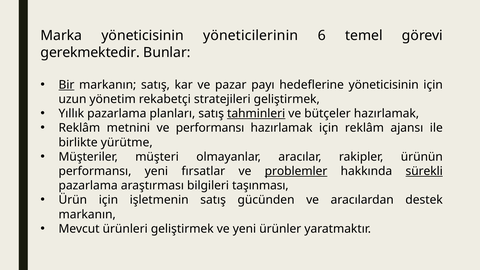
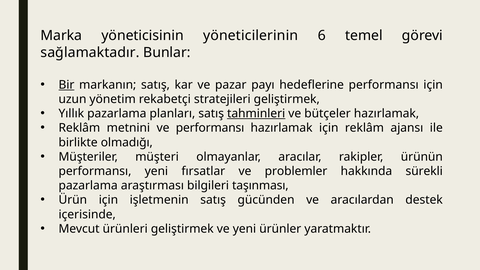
gerekmektedir: gerekmektedir -> sağlamaktadır (90, 53)
hedeflerine yöneticisinin: yöneticisinin -> performansı (384, 85)
yürütme: yürütme -> olmadığı (127, 142)
problemler underline: present -> none (296, 171)
sürekli underline: present -> none (424, 171)
markanın: markanın -> içerisinde (87, 214)
